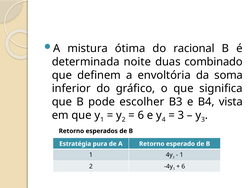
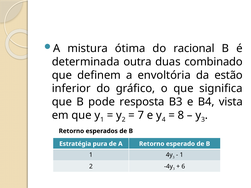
noite: noite -> outra (137, 62)
soma: soma -> estão (229, 75)
escolher: escolher -> resposta (142, 102)
6: 6 -> 7 (141, 115)
3: 3 -> 8 (181, 115)
